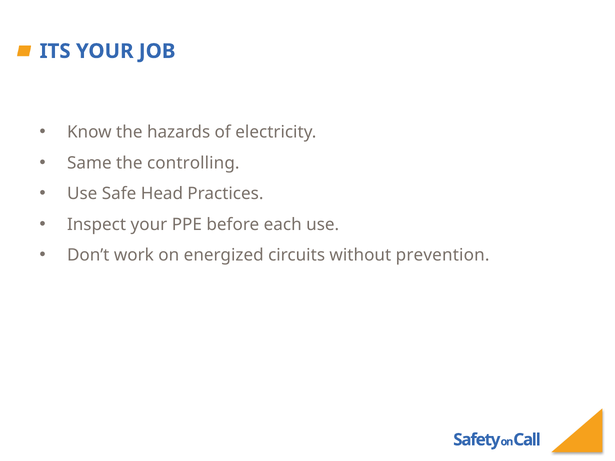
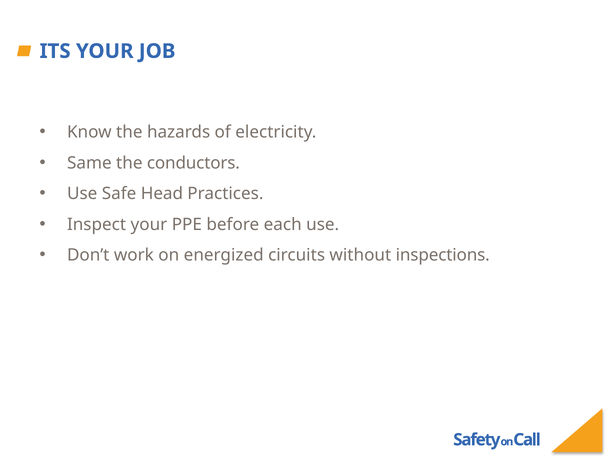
controlling: controlling -> conductors (193, 163)
prevention: prevention -> inspections (443, 255)
